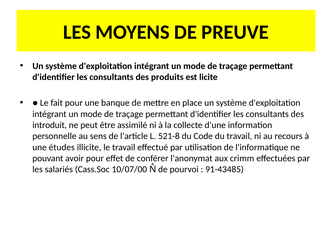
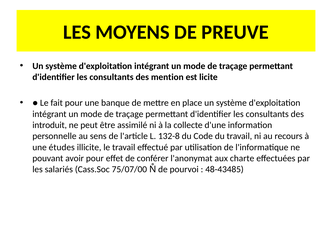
produits: produits -> mention (167, 77)
521-8: 521-8 -> 132-8 (169, 136)
crimm: crimm -> charte (242, 158)
10/07/00: 10/07/00 -> 75/07/00 (129, 169)
91-43485: 91-43485 -> 48-43485 (224, 169)
